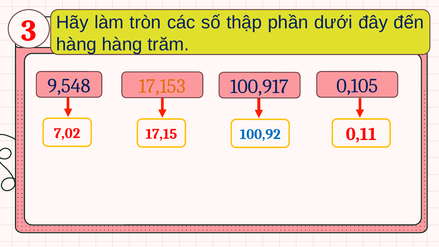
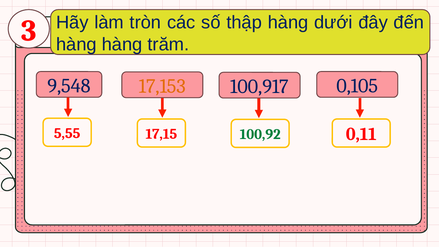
thập phần: phần -> hàng (288, 22)
7,02: 7,02 -> 5,55 (67, 133)
100,92 colour: blue -> green (260, 134)
